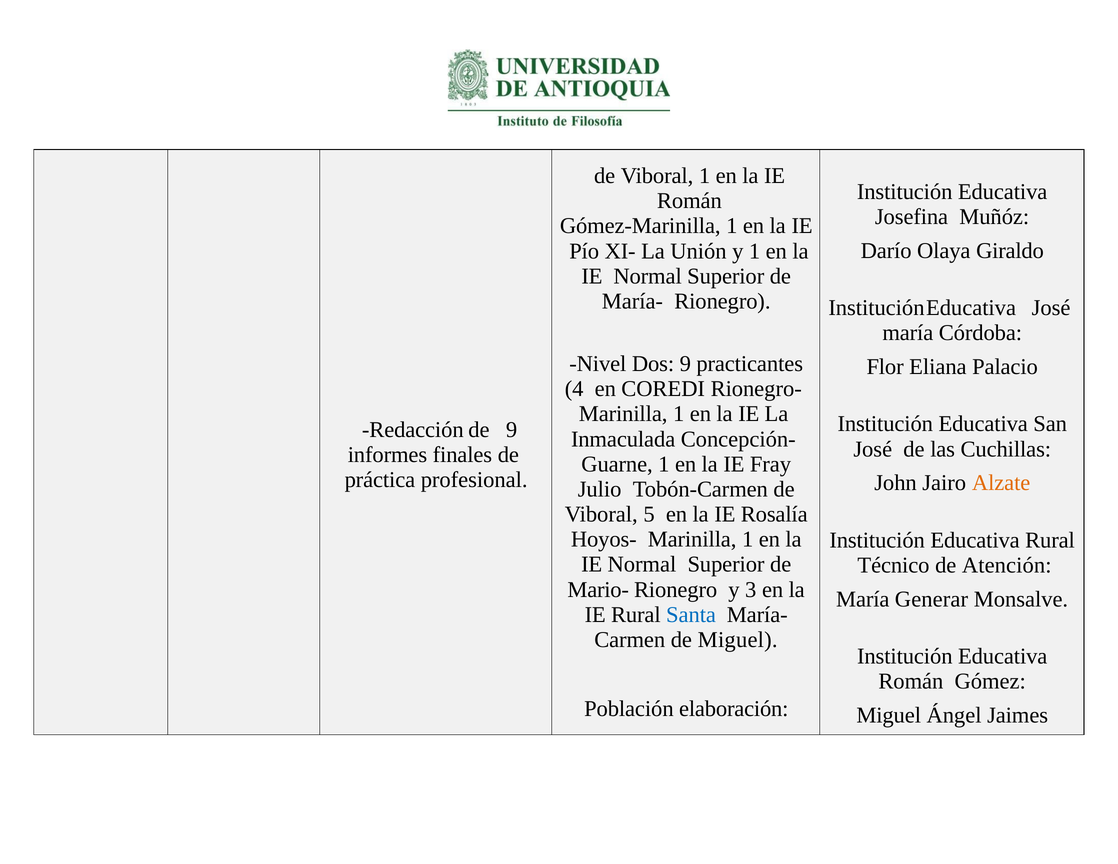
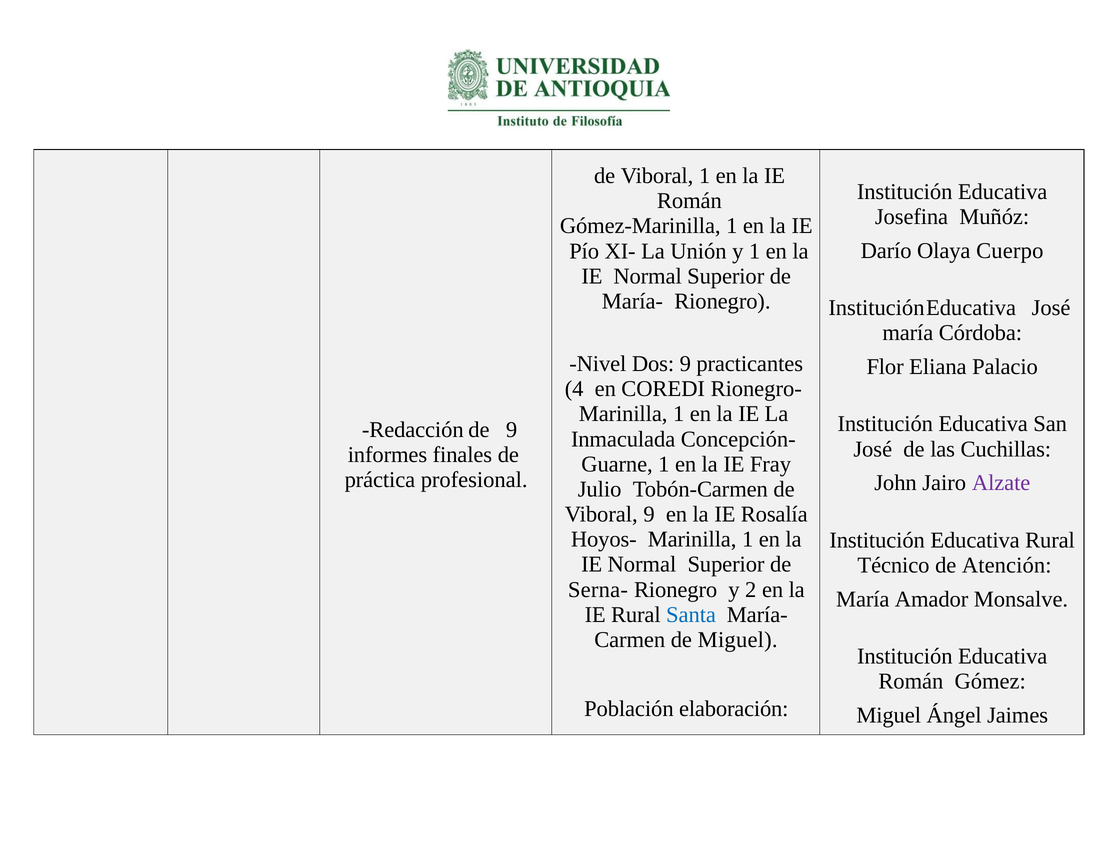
Giraldo: Giraldo -> Cuerpo (1010, 251)
Alzate colour: orange -> purple (1001, 483)
Viboral 5: 5 -> 9 (649, 514)
Mario-: Mario- -> Serna- (598, 590)
3: 3 -> 2 (751, 590)
Generar: Generar -> Amador (932, 599)
